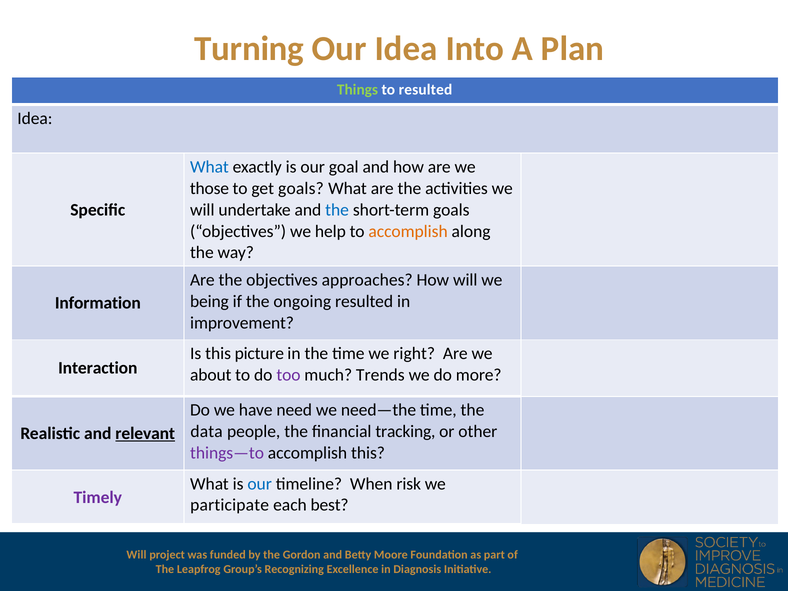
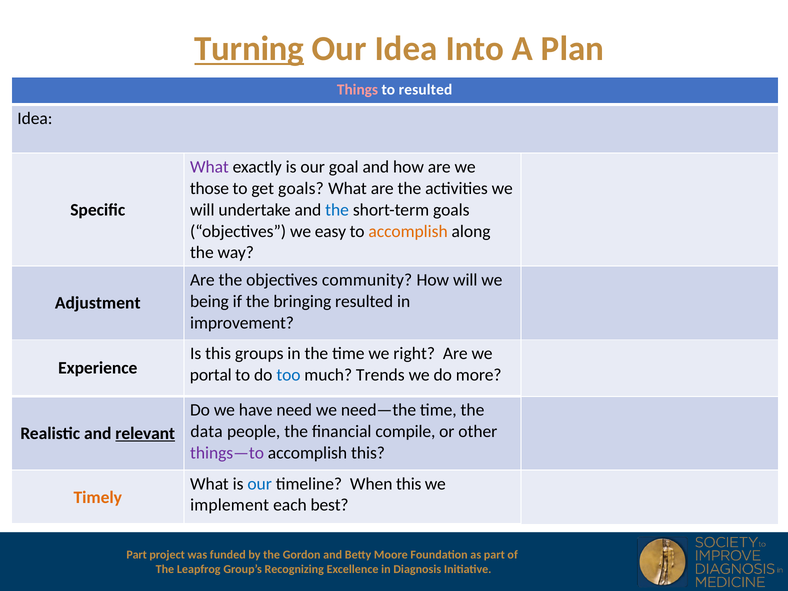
Turning underline: none -> present (249, 49)
Things colour: light green -> pink (358, 89)
What colour: blue -> purple (209, 167)
help: help -> easy (330, 231)
approaches: approaches -> community (367, 280)
ongoing: ongoing -> bringing (302, 301)
Information: Information -> Adjustment (98, 303)
picture: picture -> groups (259, 354)
Interaction: Interaction -> Experience (98, 368)
about: about -> portal (211, 375)
too colour: purple -> blue (288, 375)
tracking: tracking -> compile (405, 432)
When risk: risk -> this (409, 484)
Timely colour: purple -> orange (98, 497)
participate: participate -> implement (230, 505)
Will: Will -> Part (137, 555)
